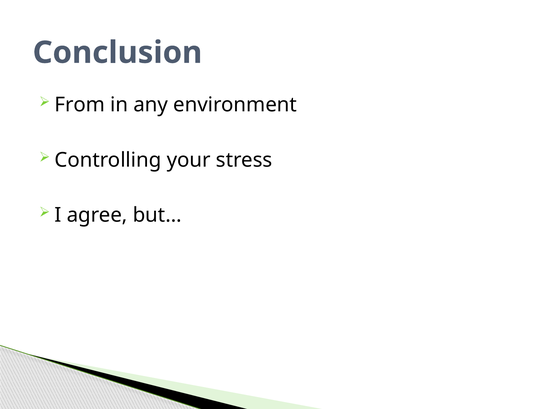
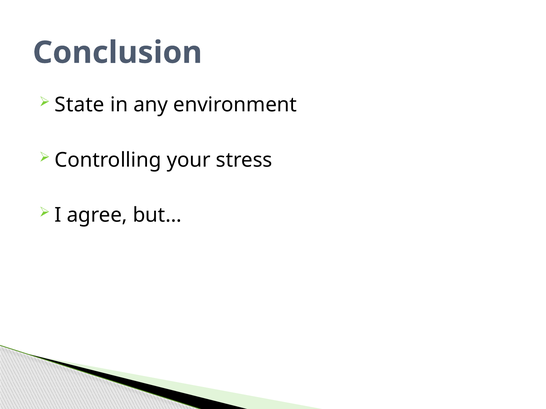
From: From -> State (80, 105)
